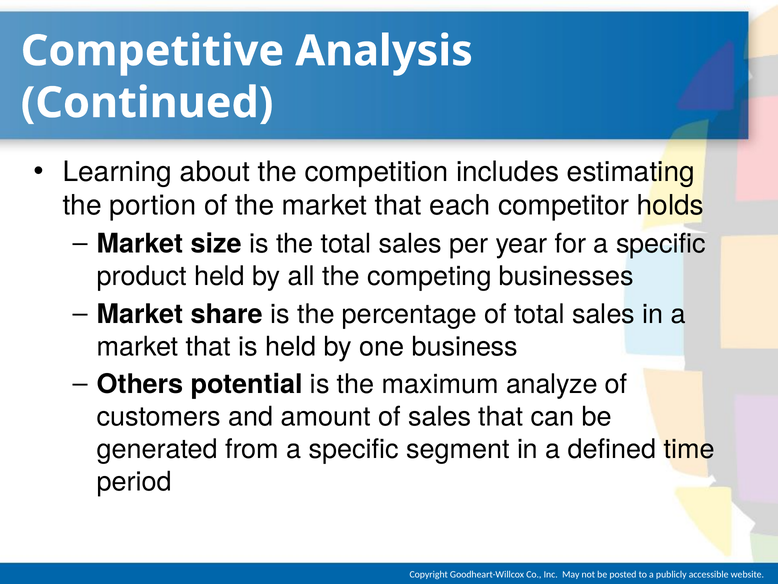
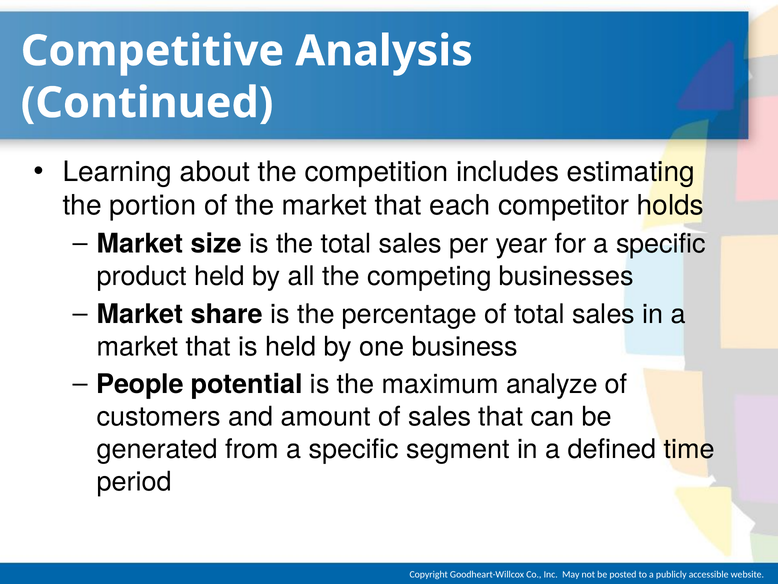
Others: Others -> People (140, 384)
